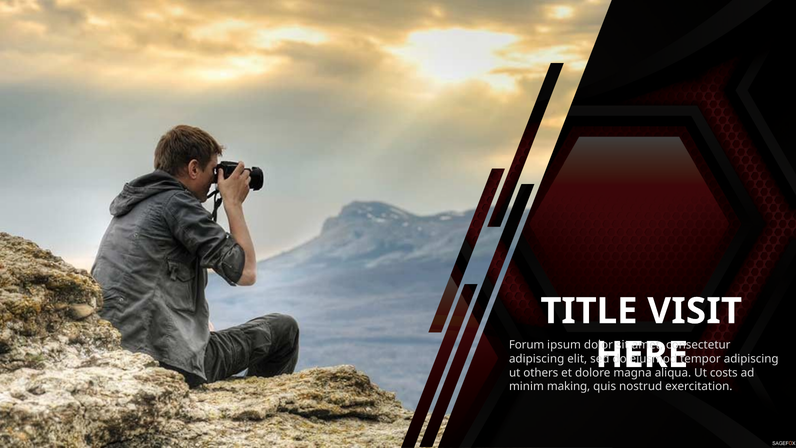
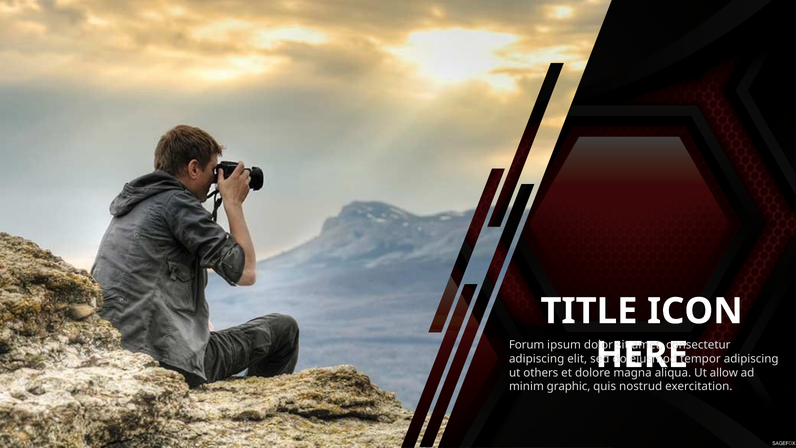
VISIT: VISIT -> ICON (695, 311)
costs: costs -> allow (724, 372)
making: making -> graphic (569, 386)
